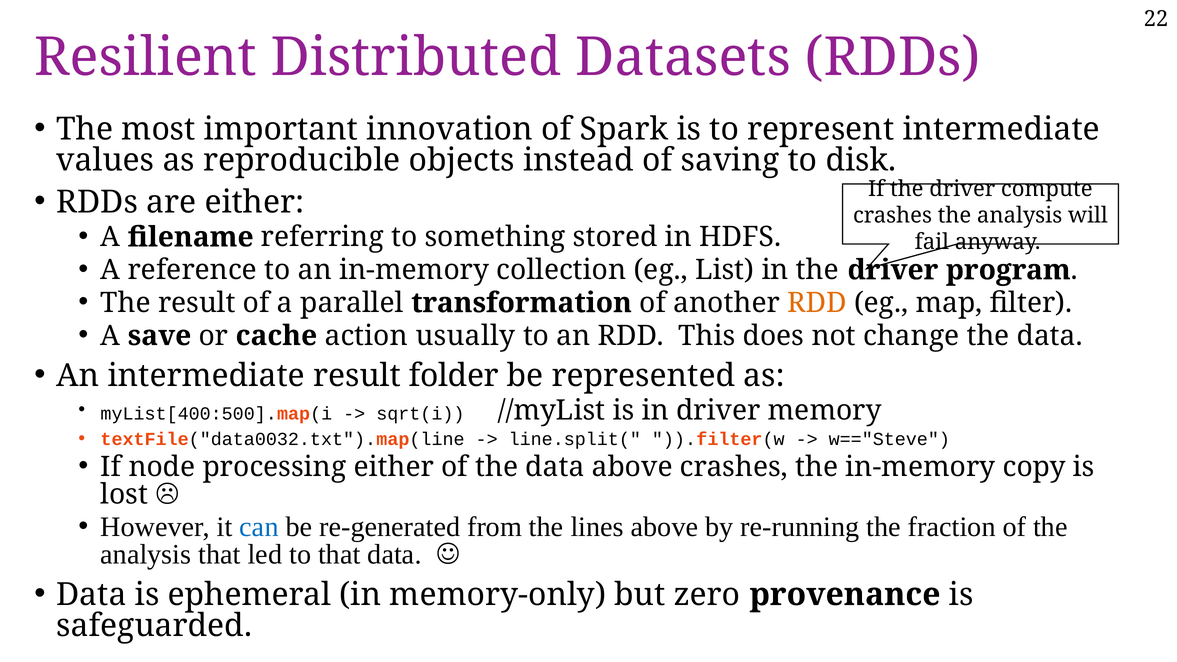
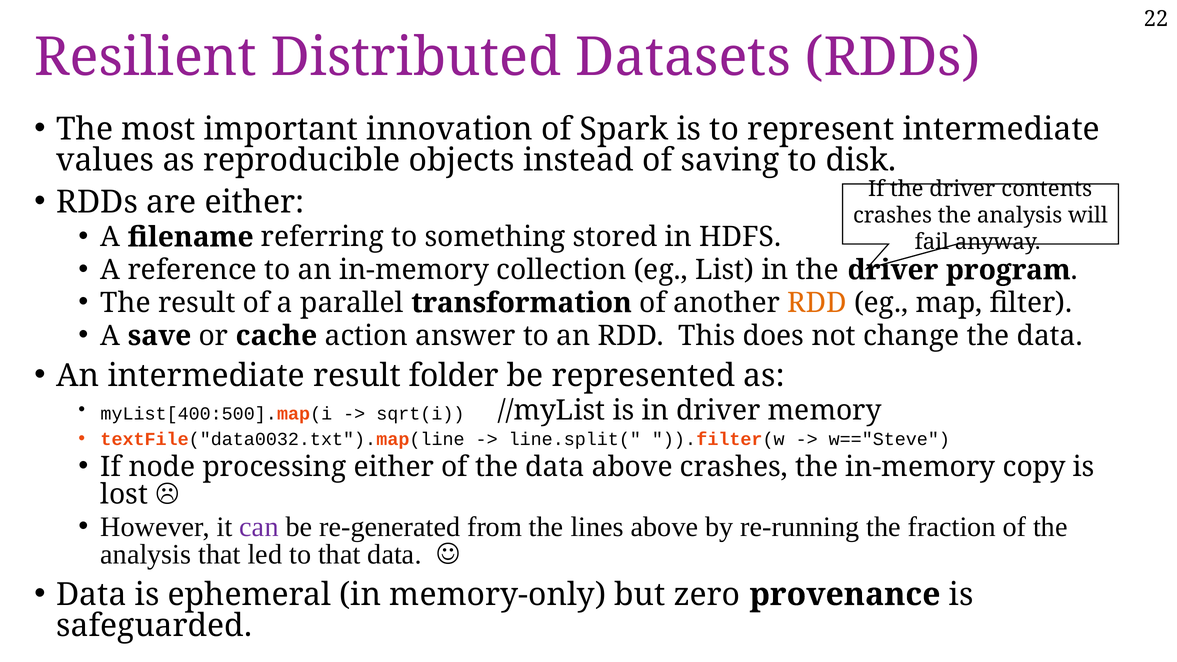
compute: compute -> contents (1047, 189)
usually: usually -> answer (465, 336)
can colour: blue -> purple (259, 527)
